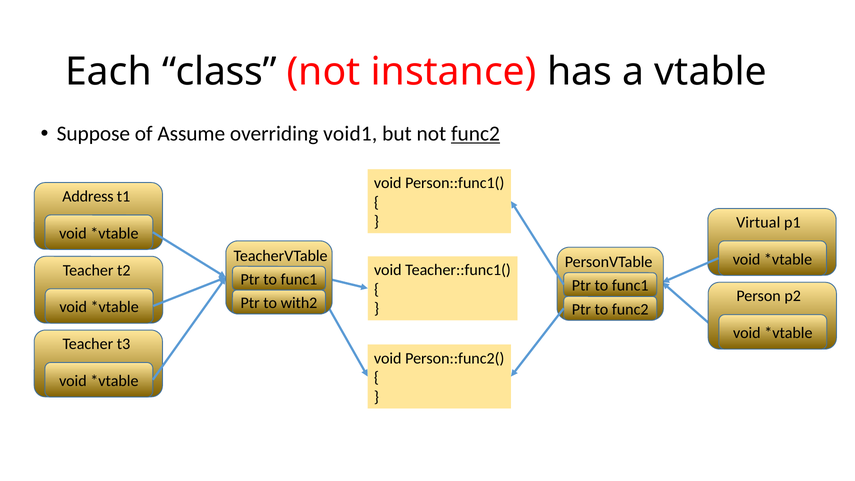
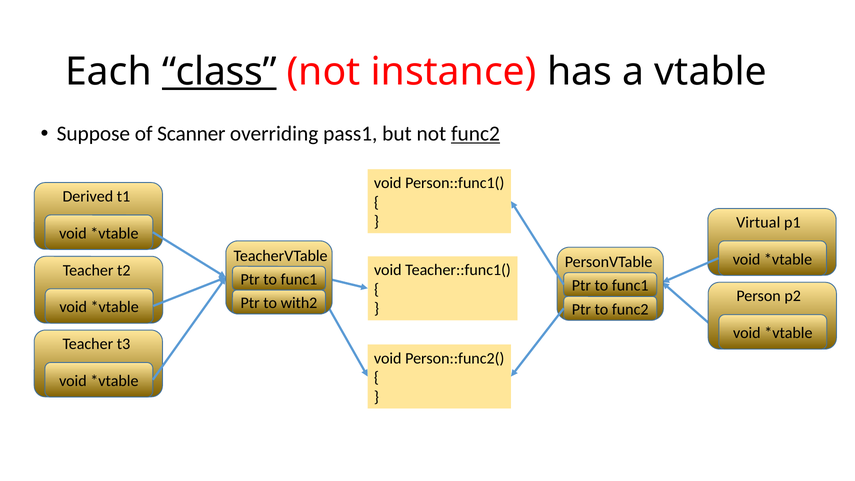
class underline: none -> present (219, 72)
Assume: Assume -> Scanner (191, 134)
void1: void1 -> pass1 (350, 134)
Address: Address -> Derived (88, 196)
